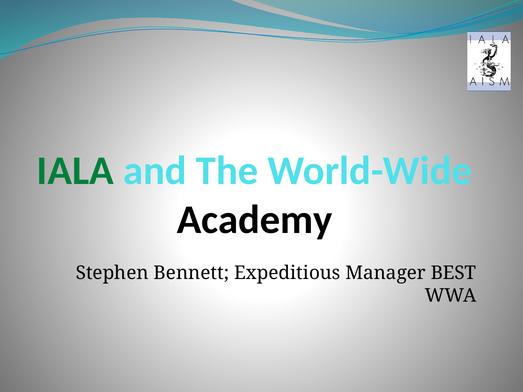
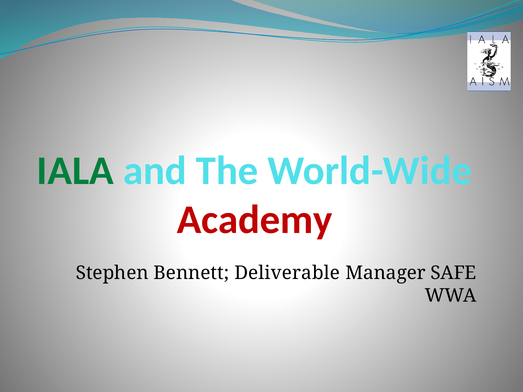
Academy colour: black -> red (255, 220)
Expeditious: Expeditious -> Deliverable (287, 273)
BEST: BEST -> SAFE (453, 273)
